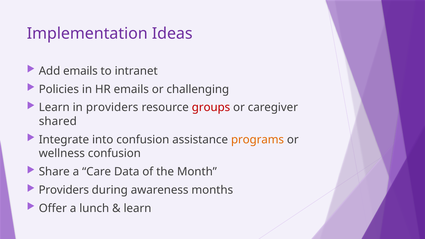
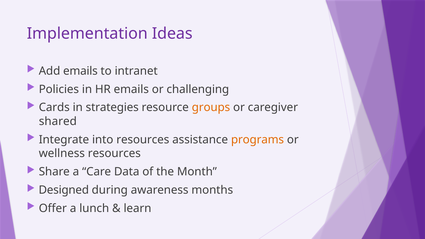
Learn: Learn -> Cards (54, 108)
in providers: providers -> strategies (112, 108)
groups colour: red -> orange (211, 108)
into confusion: confusion -> resources (143, 140)
wellness confusion: confusion -> resources (114, 153)
Providers: Providers -> Designed (64, 190)
